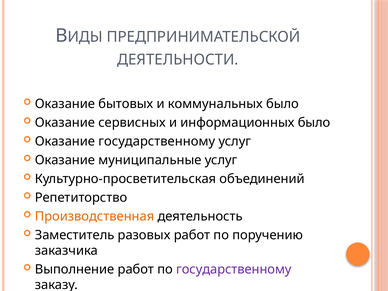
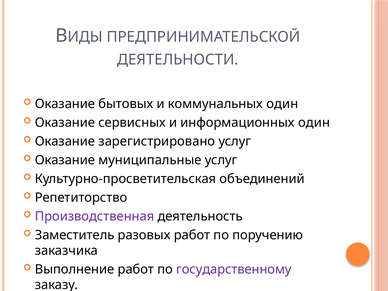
коммунальных было: было -> один (282, 104)
информационных было: было -> один (314, 123)
Оказание государственному: государственному -> зарегистрировано (157, 141)
Производственная colour: orange -> purple (95, 216)
